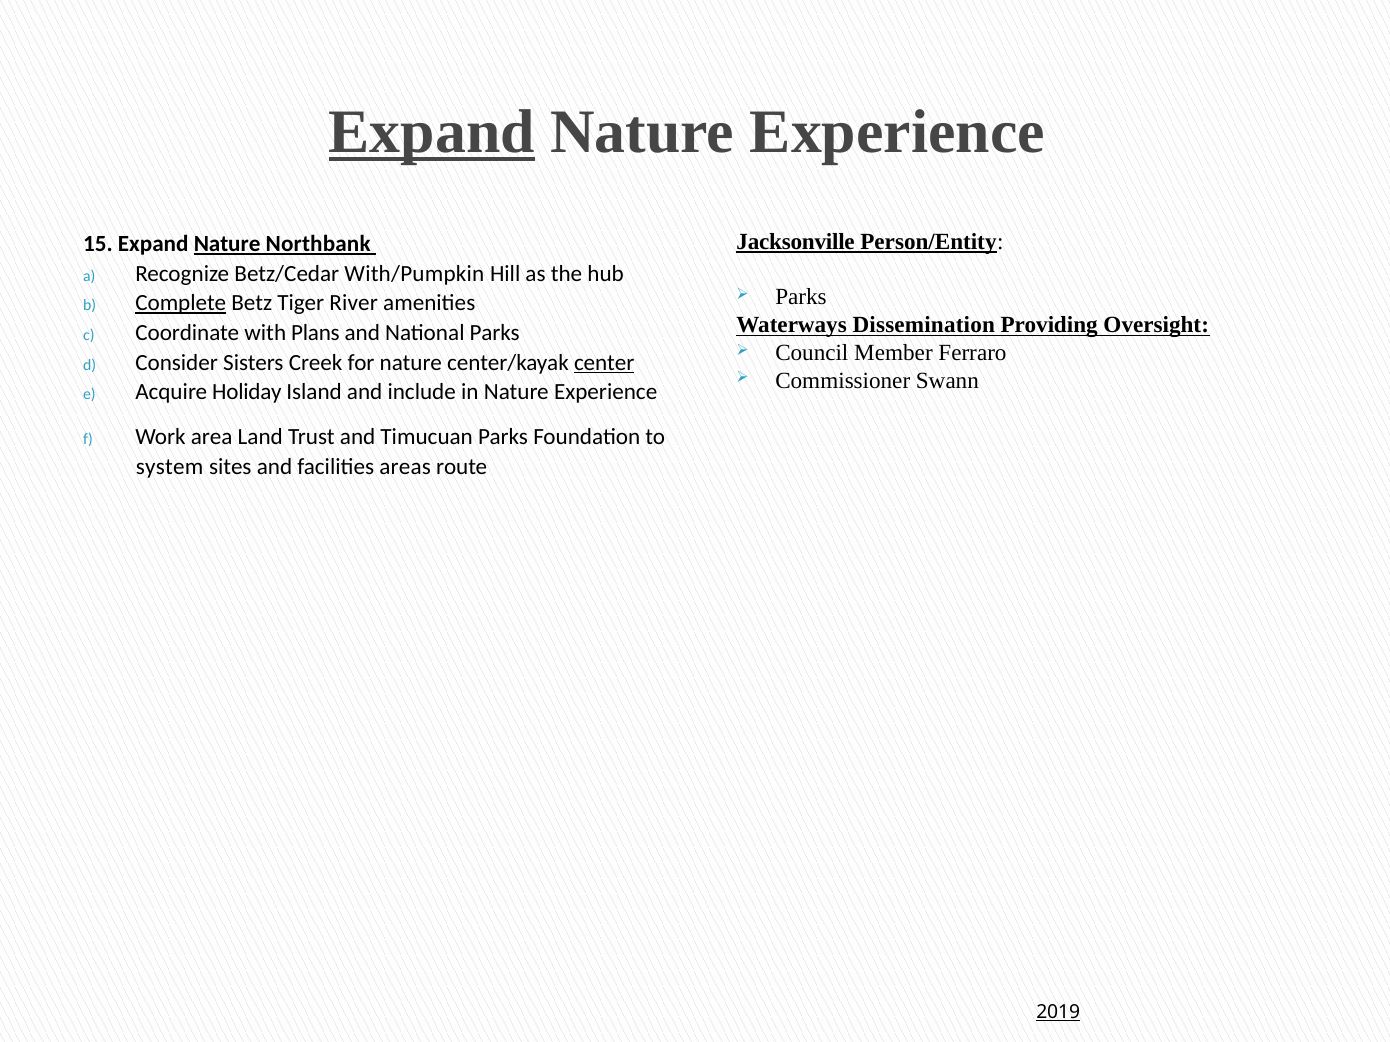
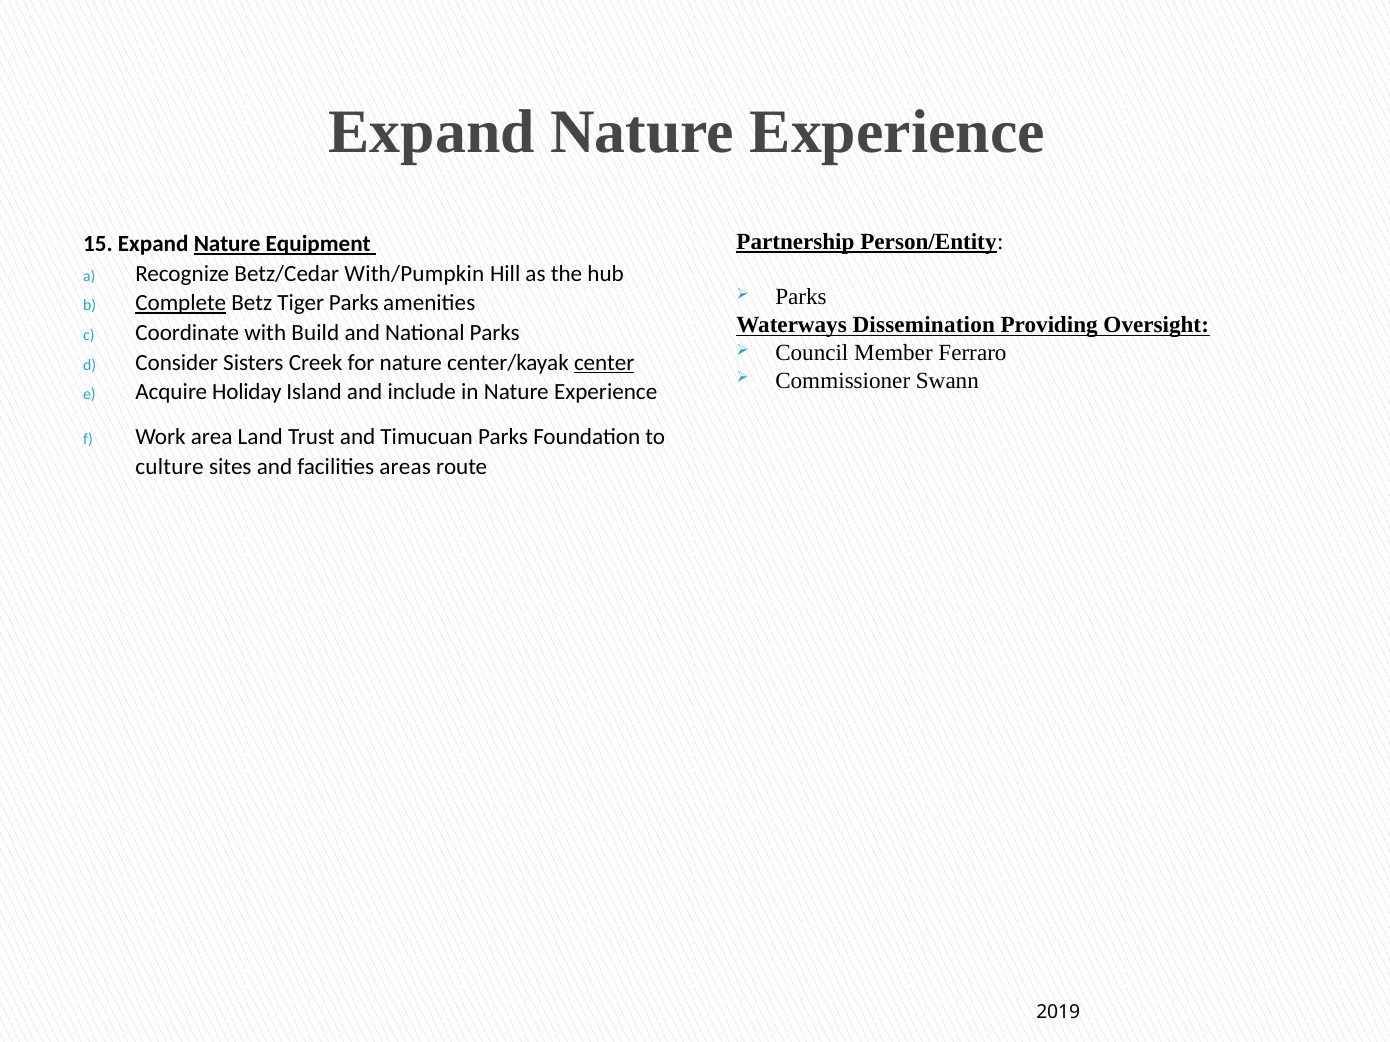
Expand underline: present -> none (432, 133)
Jacksonville: Jacksonville -> Partnership (795, 242)
Northbank: Northbank -> Equipment (318, 244)
Tiger River: River -> Parks (354, 303)
Plans: Plans -> Build (315, 333)
system: system -> culture (170, 467)
2019 underline: present -> none (1058, 1013)
